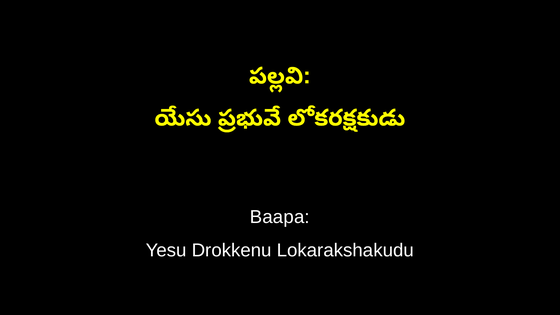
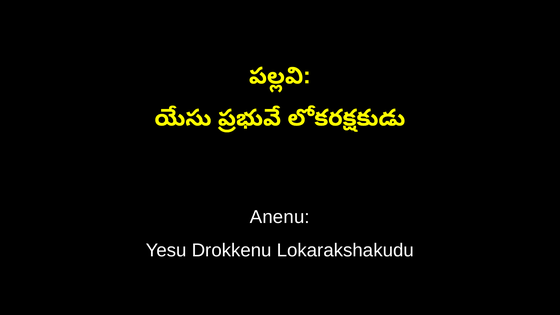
Baapa: Baapa -> Anenu (280, 217)
